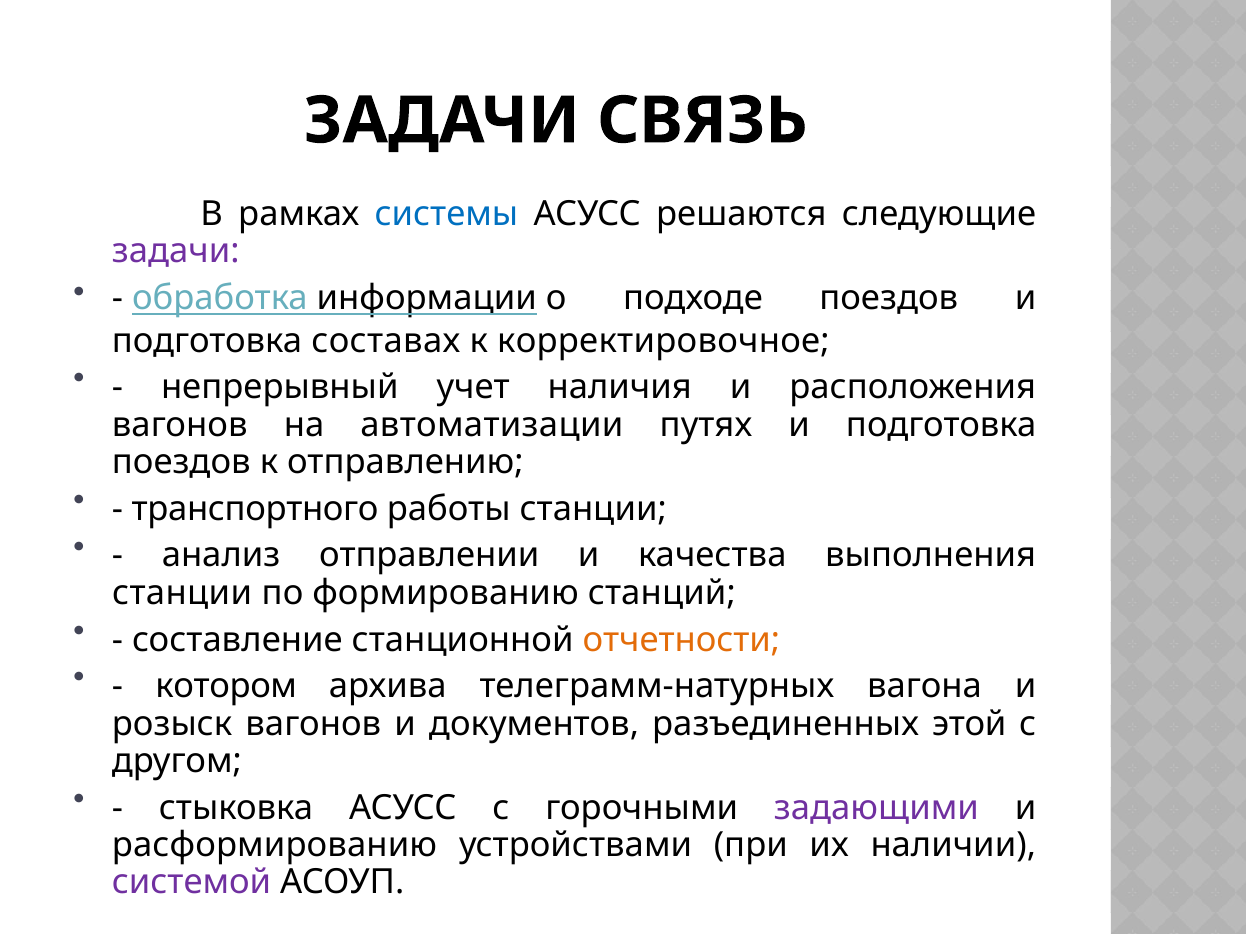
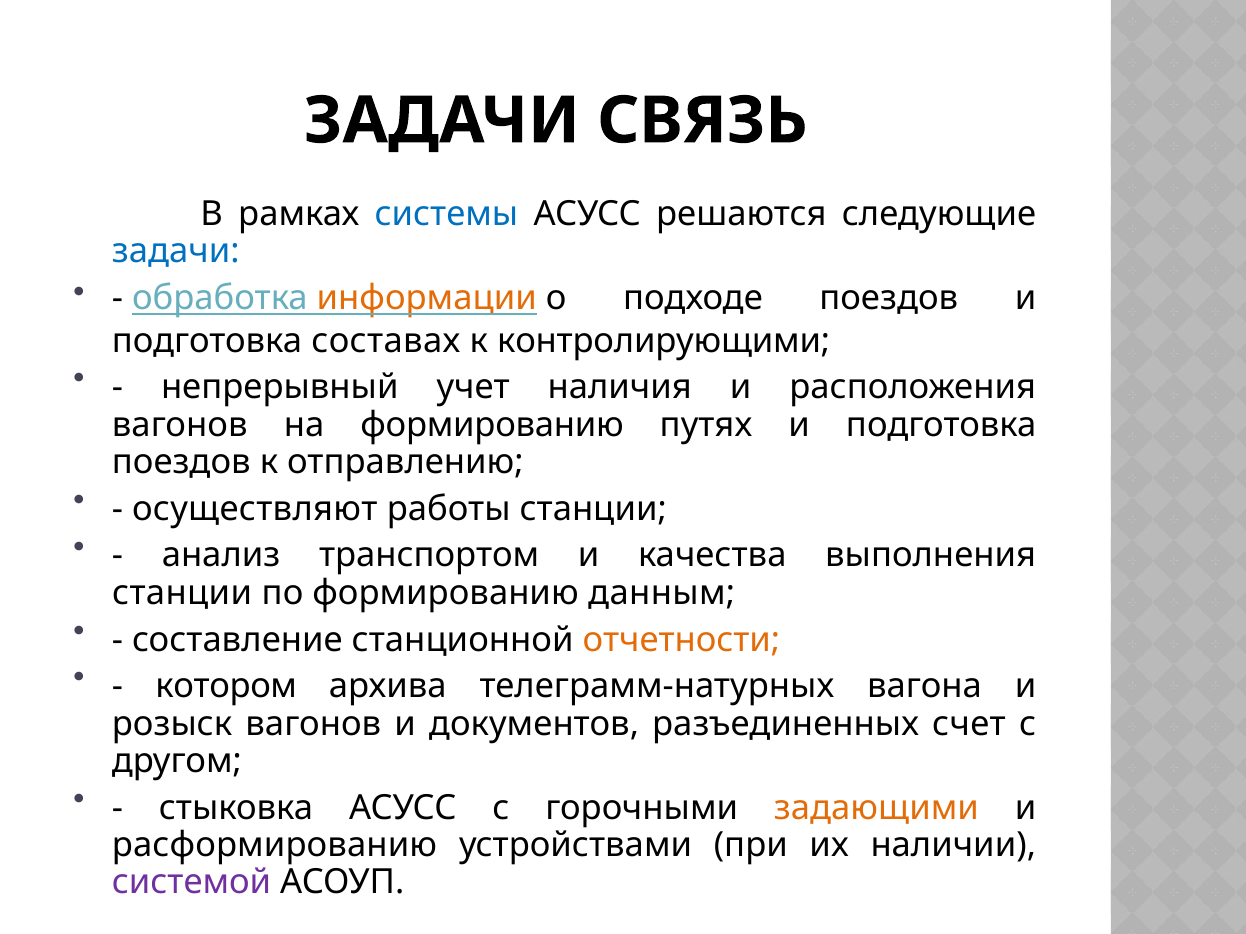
задачи colour: purple -> blue (176, 252)
информации colour: black -> orange (427, 298)
корректировочное: корректировочное -> контролирующими (664, 341)
на автоматизации: автоматизации -> формированию (492, 425)
транспортного: транспортного -> осуществляют (255, 509)
отправлении: отправлении -> транспортом (429, 556)
станций: станций -> данным (662, 593)
этой: этой -> счет (969, 724)
задающими colour: purple -> orange (876, 808)
